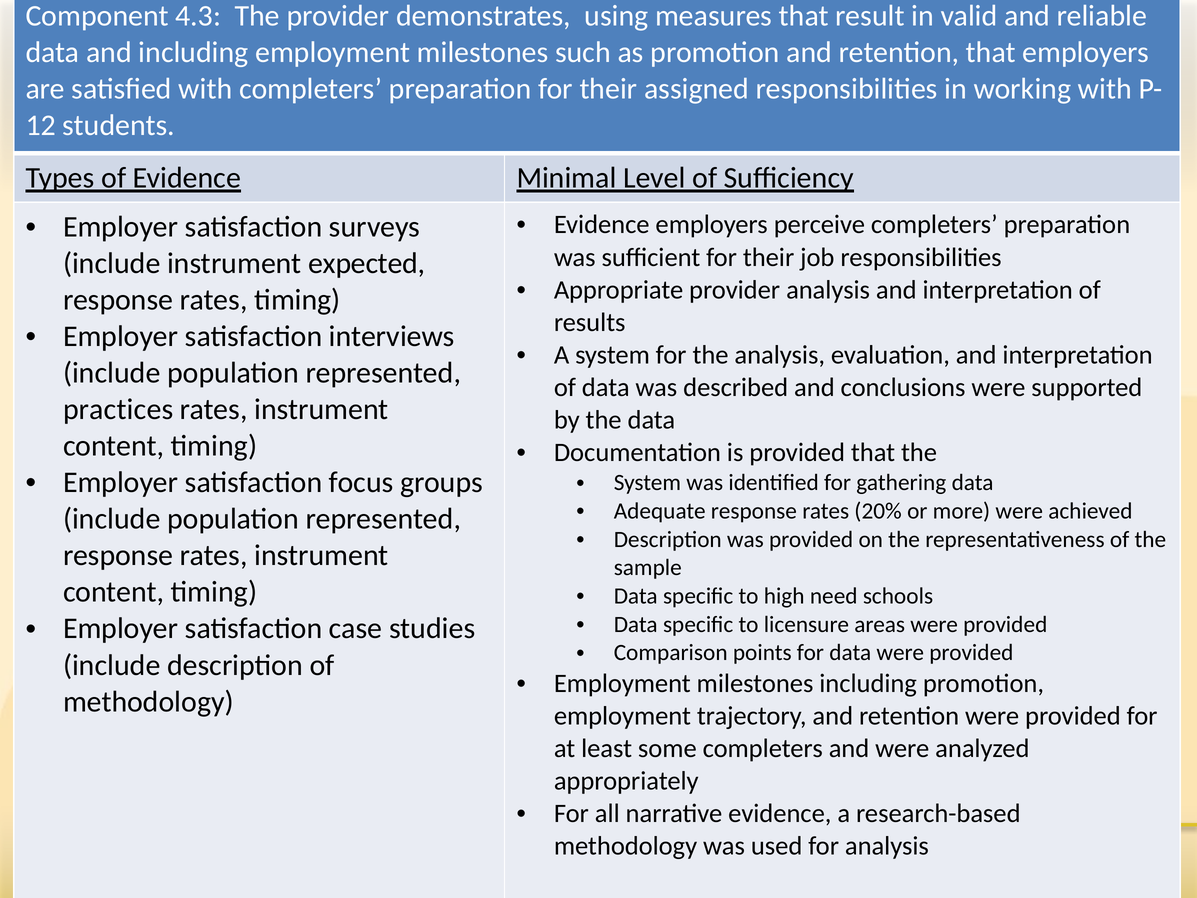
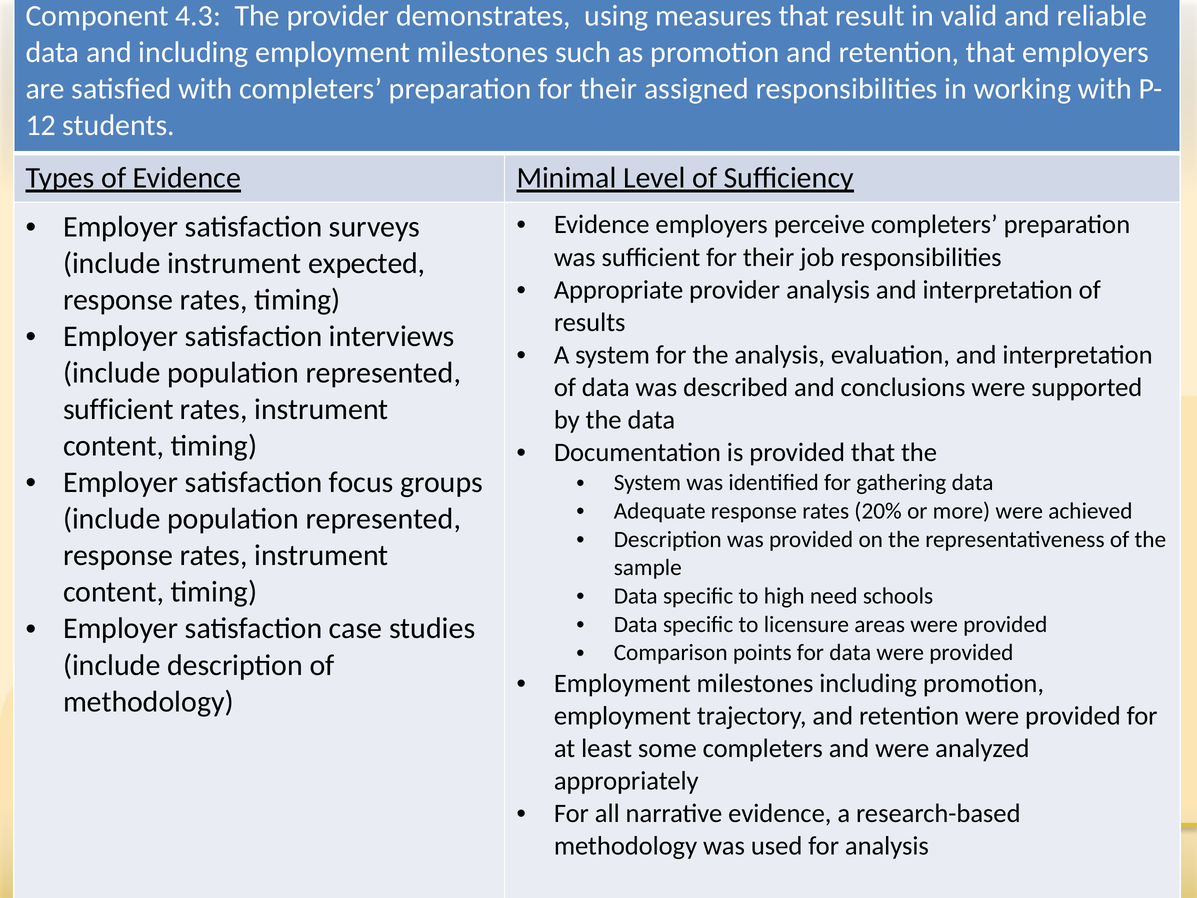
practices: practices -> sufficient (118, 409)
